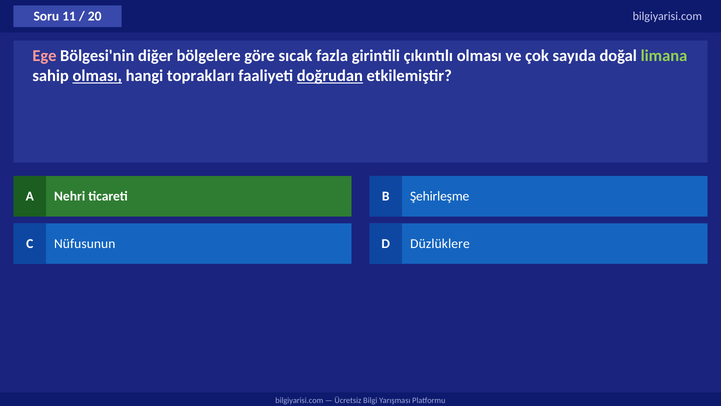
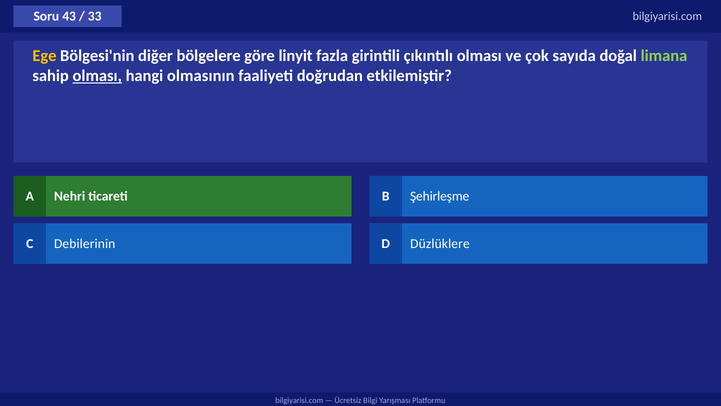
11: 11 -> 43 (69, 16)
20: 20 -> 33 (95, 16)
Ege colour: pink -> yellow (44, 55)
sıcak: sıcak -> linyit (296, 55)
toprakları: toprakları -> olmasının (201, 76)
doğrudan underline: present -> none (330, 76)
Nüfusunun: Nüfusunun -> Debilerinin (85, 243)
